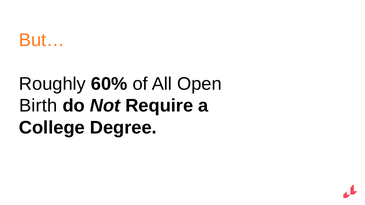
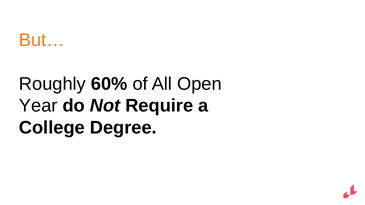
Birth: Birth -> Year (38, 106)
